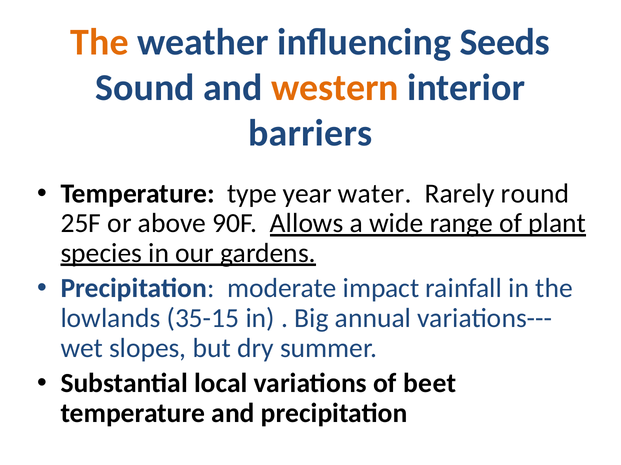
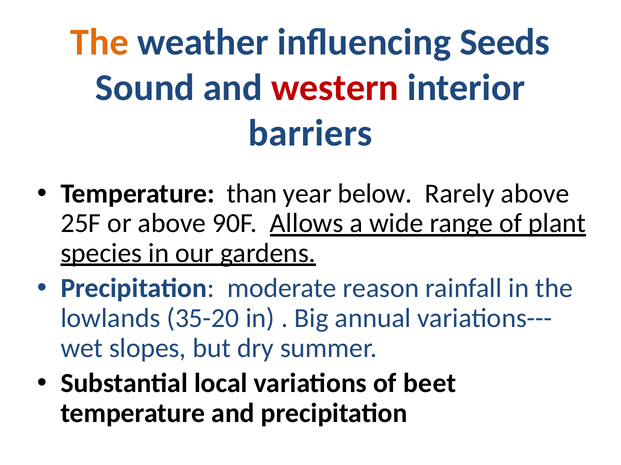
western colour: orange -> red (335, 88)
type: type -> than (252, 194)
water: water -> below (375, 194)
Rarely round: round -> above (535, 194)
impact: impact -> reason (381, 289)
35-15: 35-15 -> 35-20 (203, 319)
